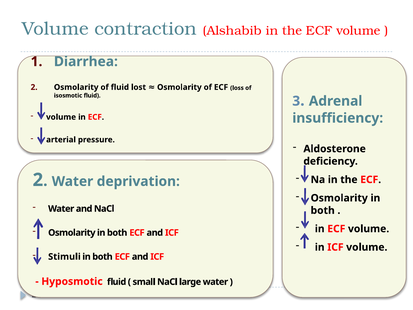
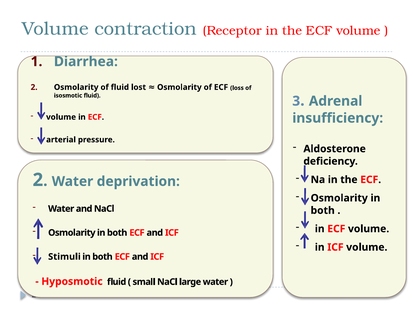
Alshabib: Alshabib -> Receptor (232, 31)
